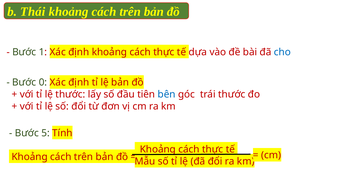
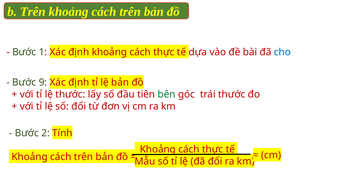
b Thái: Thái -> Trên (33, 12)
0: 0 -> 9 (43, 83)
bên colour: blue -> green (167, 94)
5: 5 -> 2 (46, 133)
